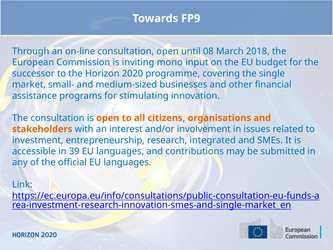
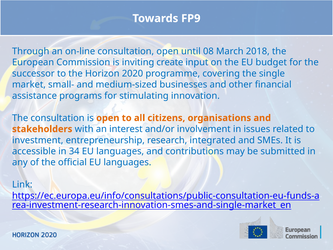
mono: mono -> create (170, 62)
39: 39 -> 34 (74, 151)
